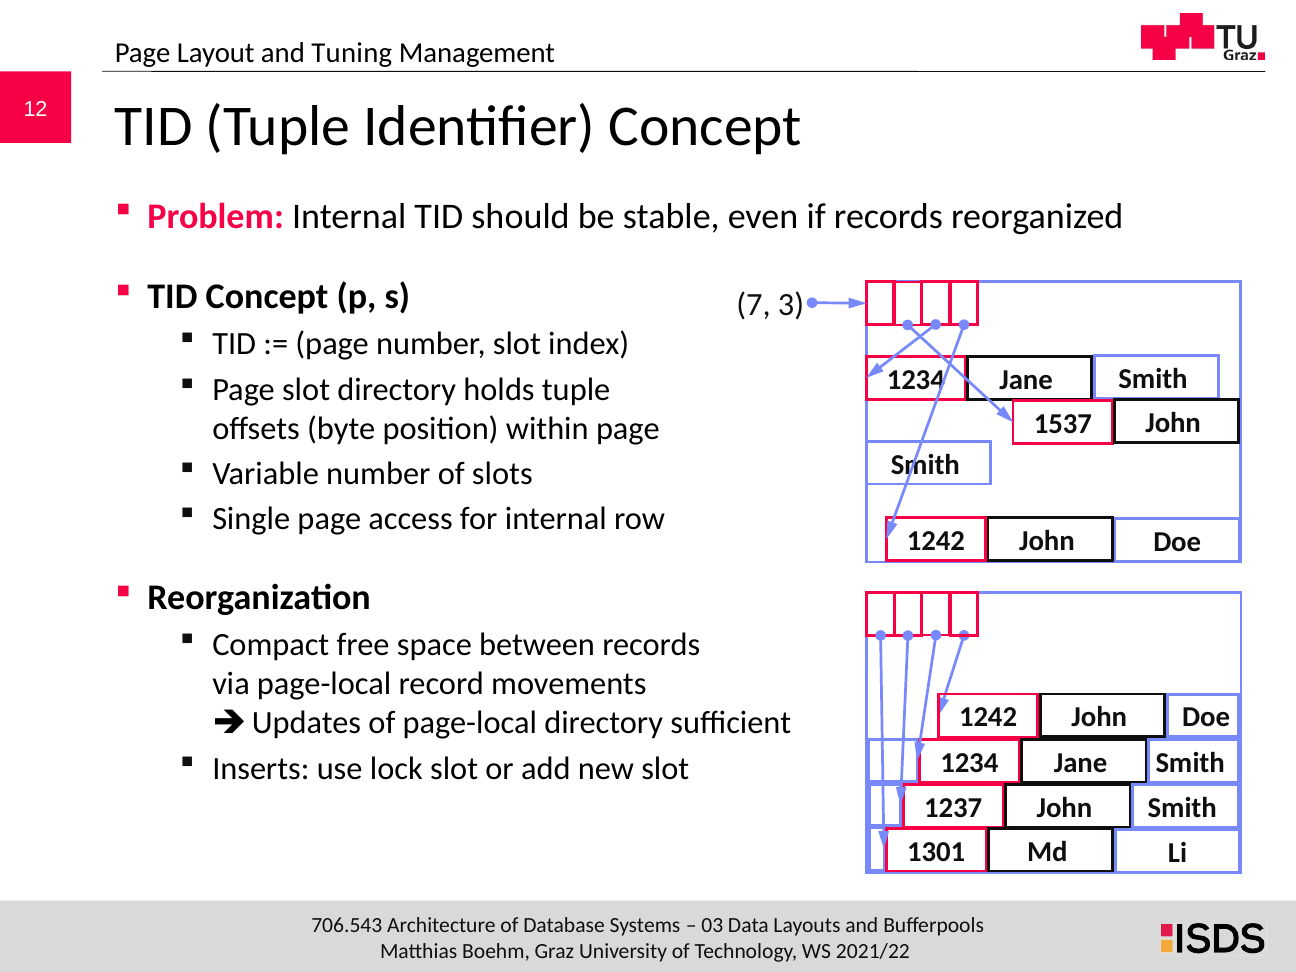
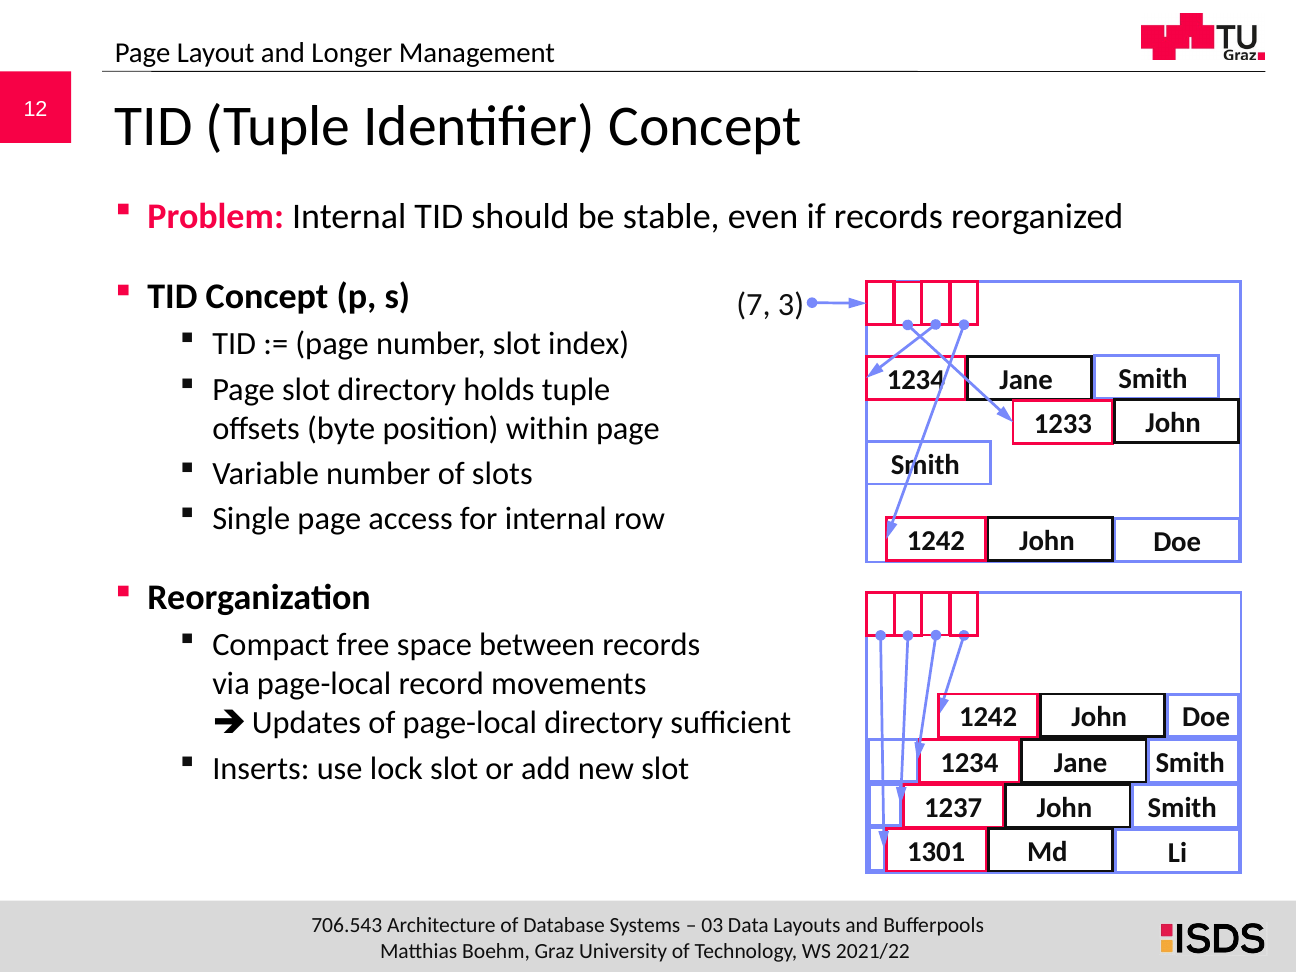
Tuning: Tuning -> Longer (352, 53)
1537: 1537 -> 1233 (1063, 424)
